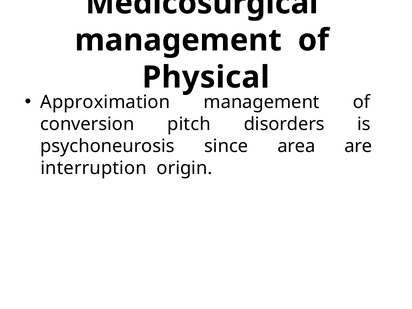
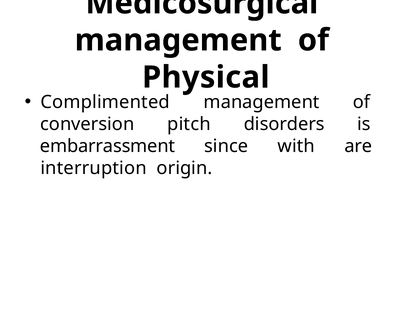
Approximation: Approximation -> Complimented (105, 102)
psychoneurosis: psychoneurosis -> embarrassment (108, 146)
area: area -> with (296, 146)
